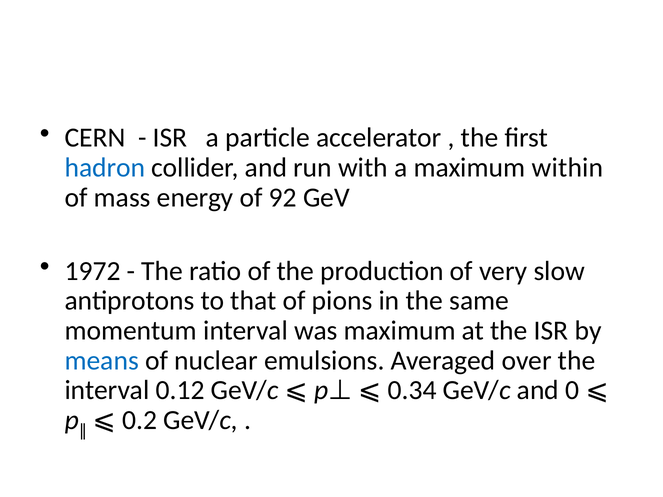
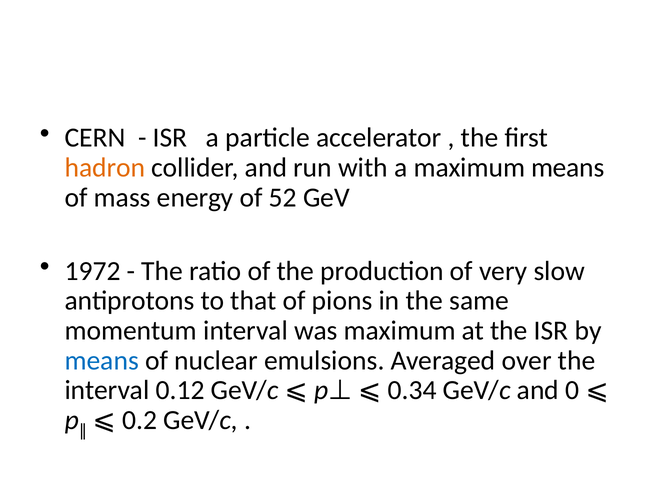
hadron colour: blue -> orange (105, 168)
maximum within: within -> means (568, 168)
92: 92 -> 52 (283, 198)
